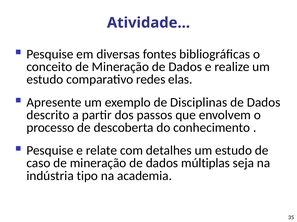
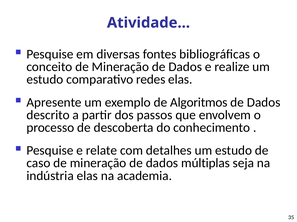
Disciplinas: Disciplinas -> Algoritmos (199, 103)
indústria tipo: tipo -> elas (87, 176)
